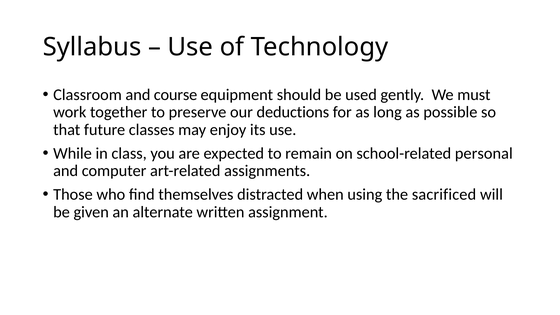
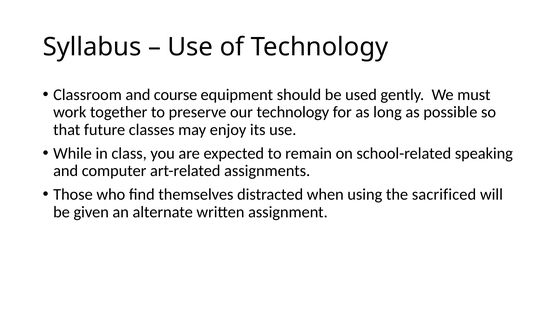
our deductions: deductions -> technology (293, 112)
personal: personal -> speaking (484, 153)
